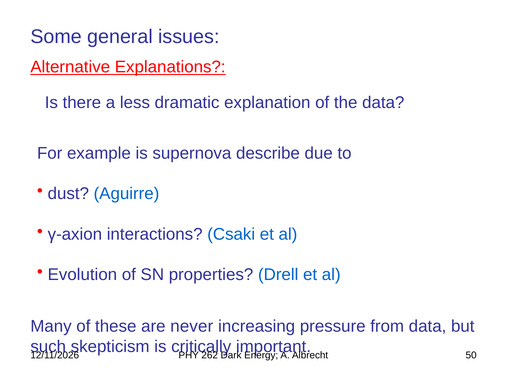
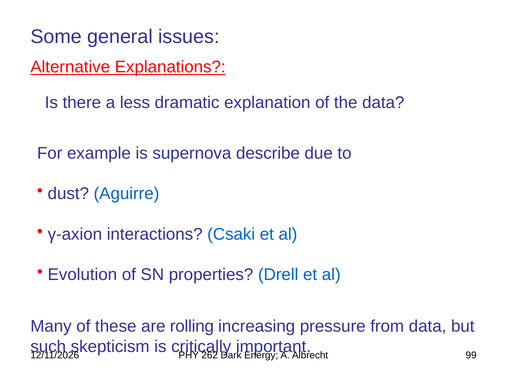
never: never -> rolling (192, 326)
50: 50 -> 99 (471, 355)
